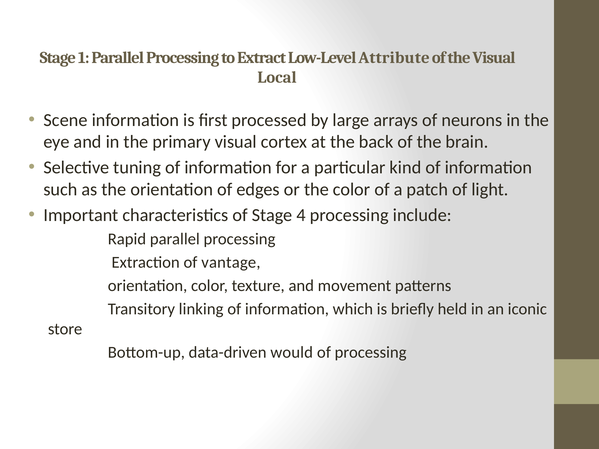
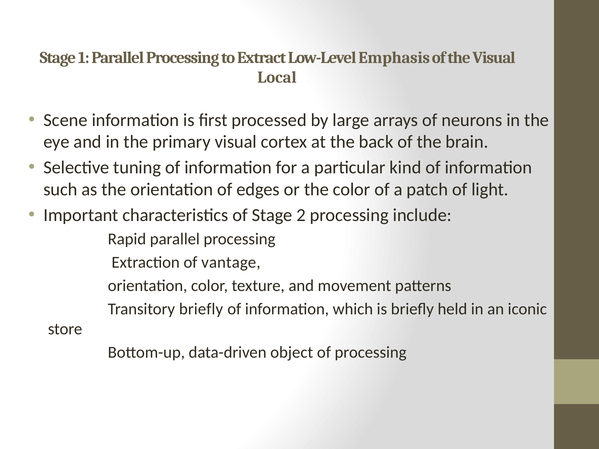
Attribute: Attribute -> Emphasis (394, 58)
4: 4 -> 2 (301, 215)
Transitory linking: linking -> briefly (201, 309)
would: would -> object (292, 353)
